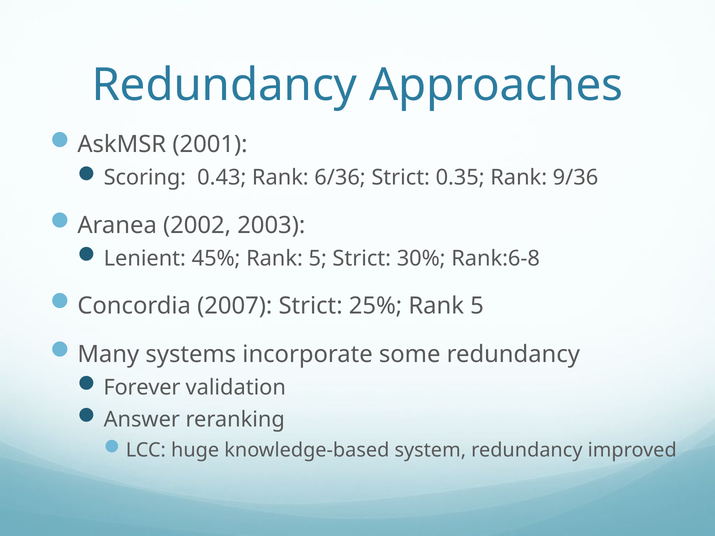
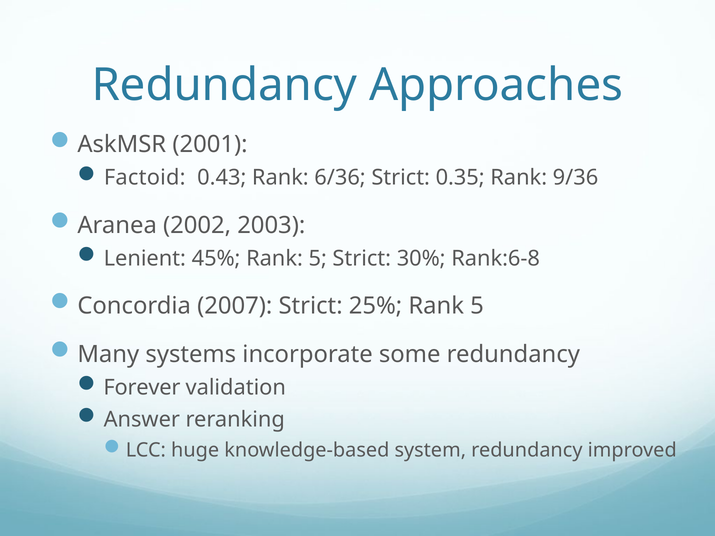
Scoring: Scoring -> Factoid (145, 178)
